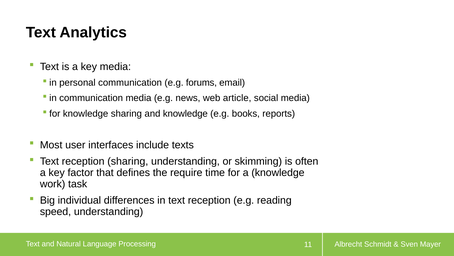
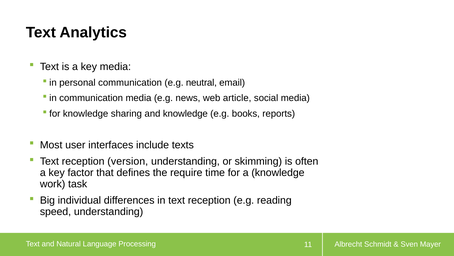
forums: forums -> neutral (201, 82)
reception sharing: sharing -> version (128, 161)
